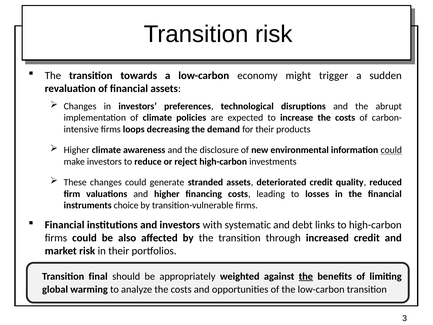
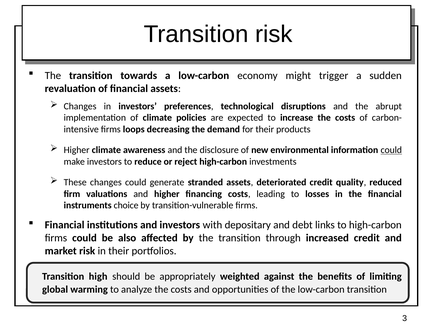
systematic: systematic -> depositary (248, 225)
final: final -> high (98, 276)
the underline: present -> none (306, 276)
